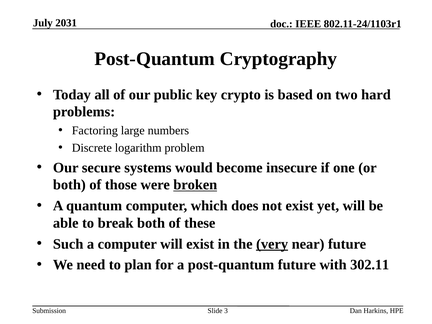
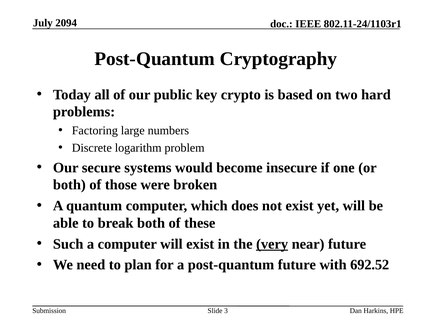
2031: 2031 -> 2094 (66, 23)
broken underline: present -> none (195, 185)
302.11: 302.11 -> 692.52 (370, 265)
